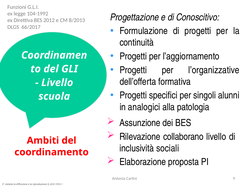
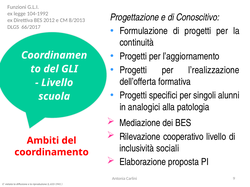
l’organizzative: l’organizzative -> l’realizzazione (214, 70)
Assunzione: Assunzione -> Mediazione (140, 123)
collaborano: collaborano -> cooperativo (183, 137)
